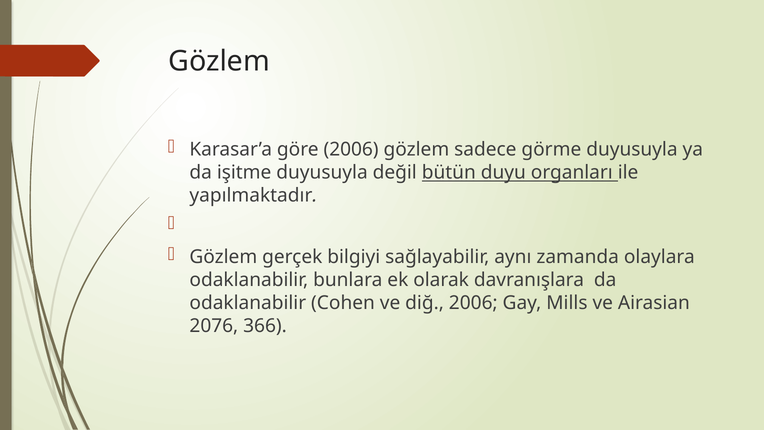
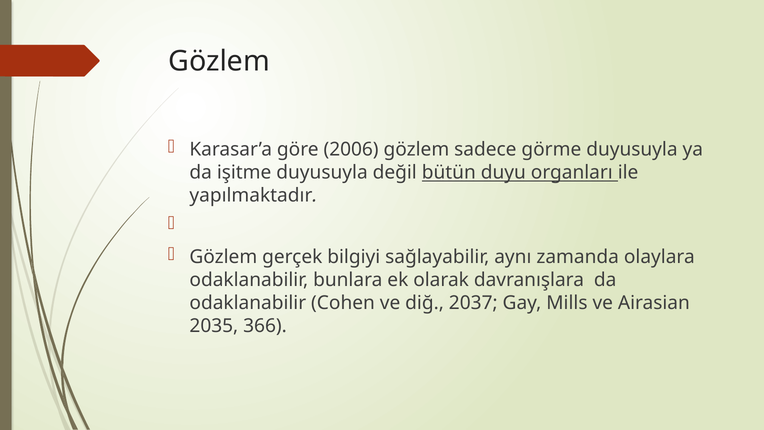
diğ 2006: 2006 -> 2037 (473, 303)
2076: 2076 -> 2035 (214, 326)
